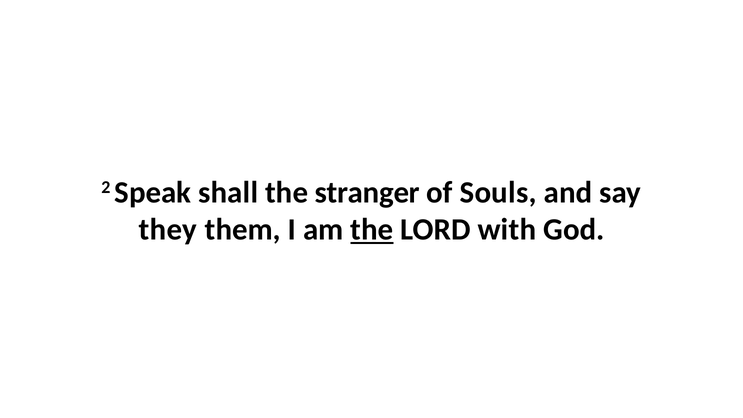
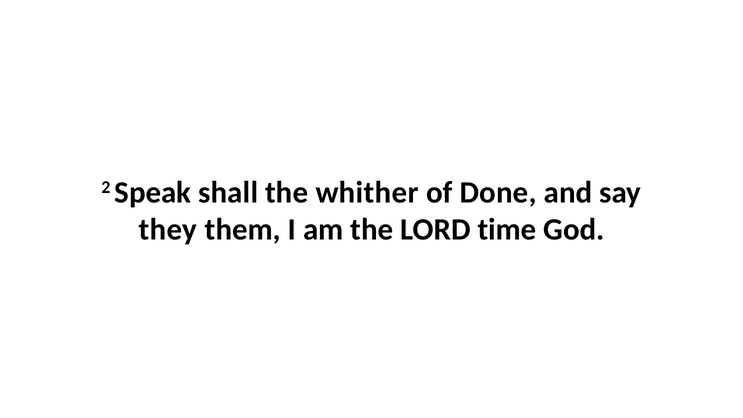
stranger: stranger -> whither (367, 193)
Souls: Souls -> Done (498, 193)
the underline: present -> none (372, 230)
with: with -> time (507, 230)
